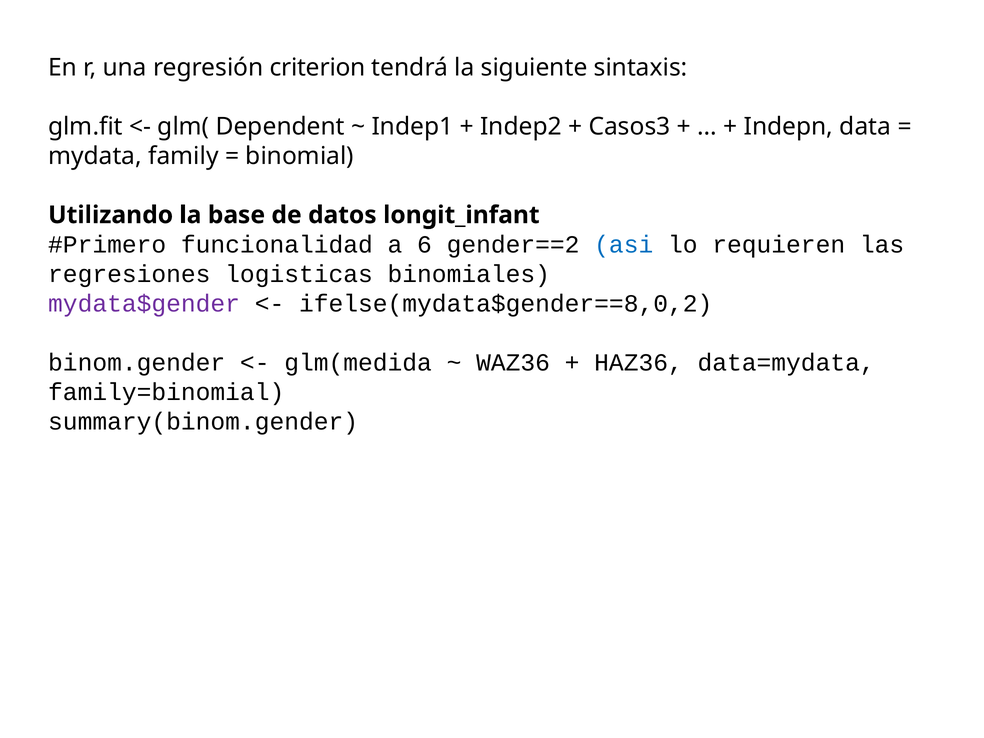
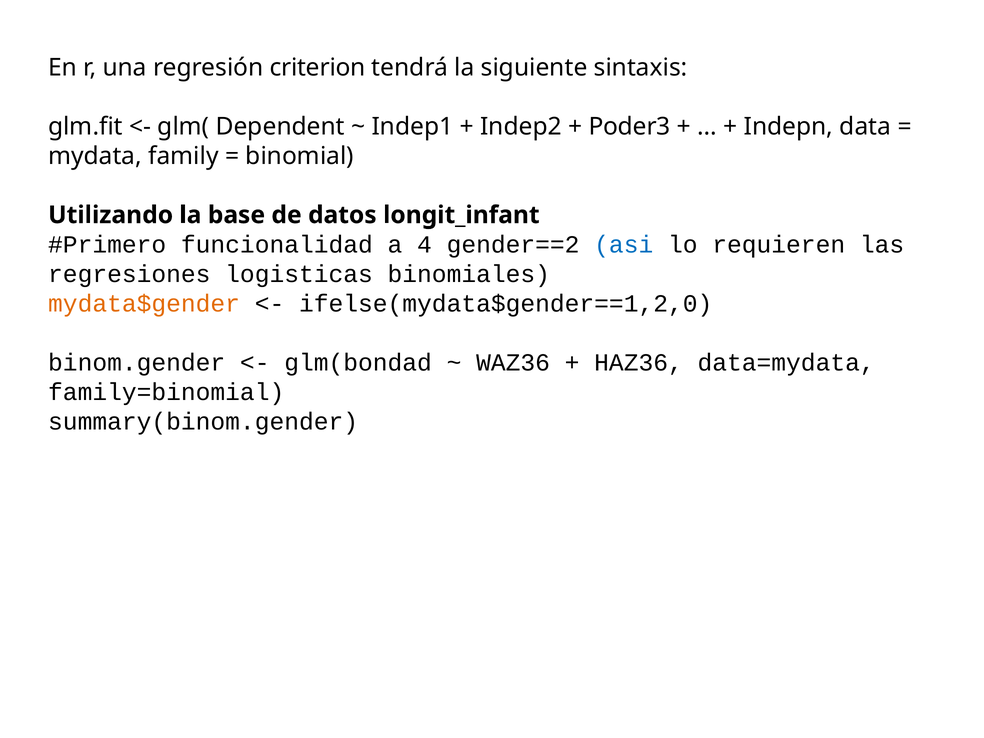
Casos3: Casos3 -> Poder3 (630, 126)
6: 6 -> 4 (424, 245)
mydata$gender colour: purple -> orange (144, 304)
ifelse(mydata$gender==8,0,2: ifelse(mydata$gender==8,0,2 -> ifelse(mydata$gender==1,2,0 (506, 304)
glm(medida: glm(medida -> glm(bondad (358, 363)
